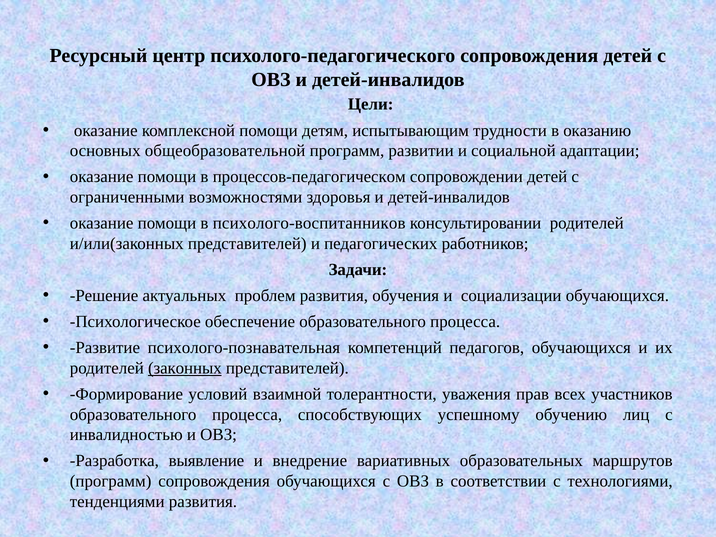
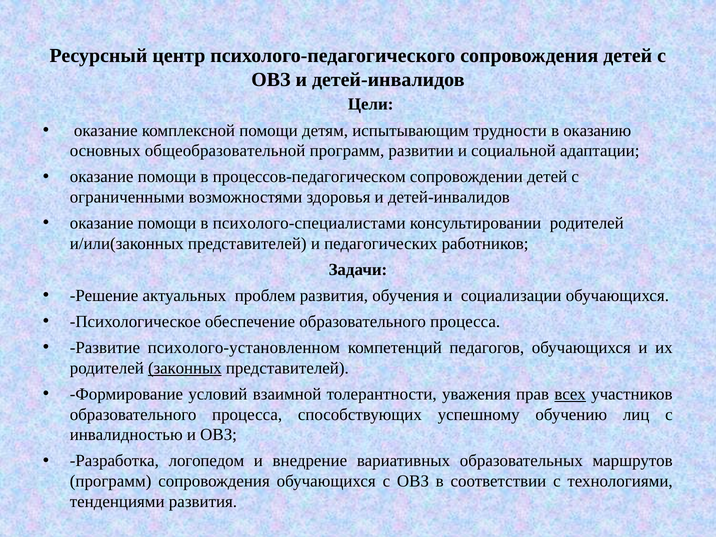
психолого-воспитанников: психолого-воспитанников -> психолого-специалистами (309, 223)
психолого-познавательная: психолого-познавательная -> психолого-установленном (244, 348)
всех underline: none -> present (570, 394)
выявление: выявление -> логопедом (206, 461)
